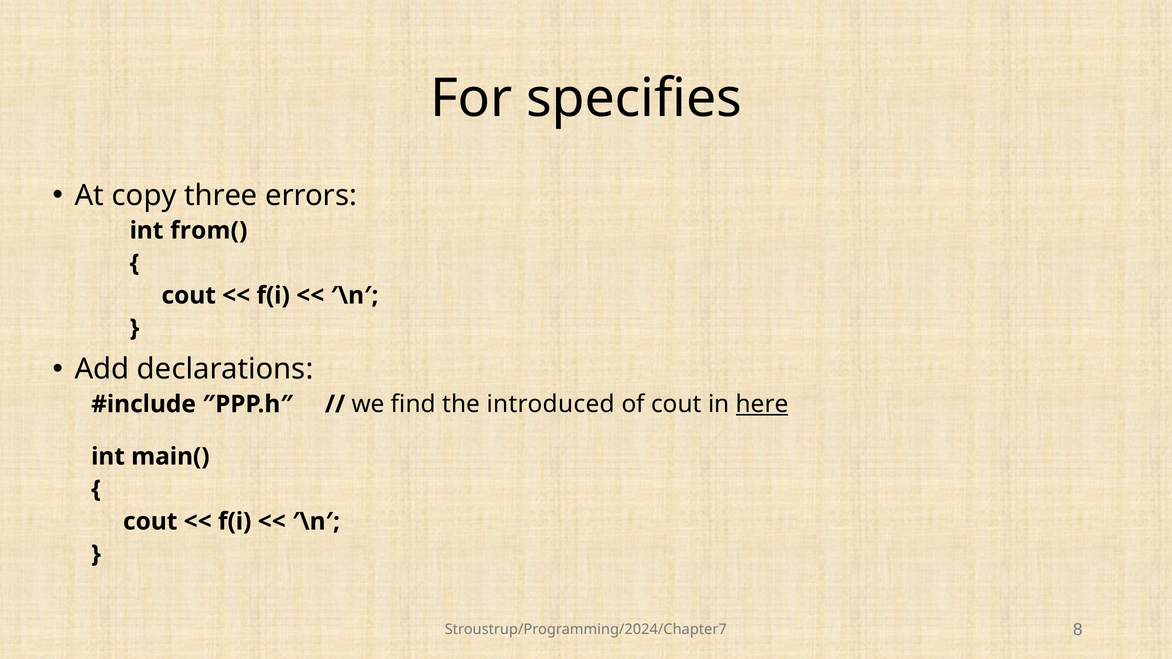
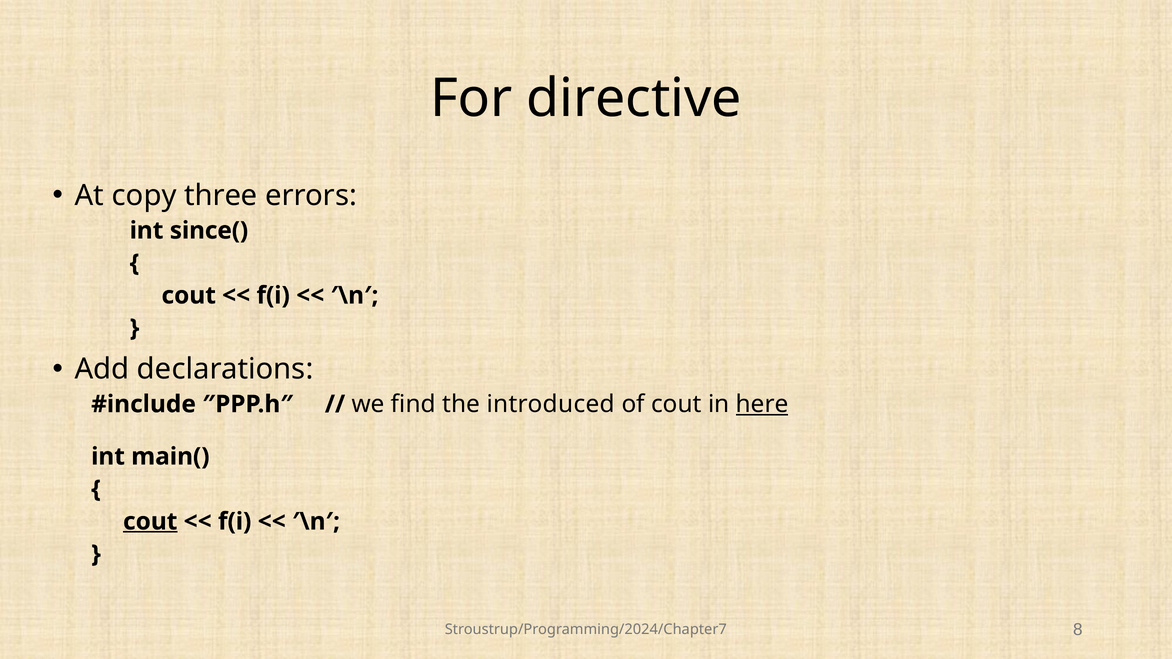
specifies: specifies -> directive (634, 98)
from(: from( -> since( (209, 231)
cout underline: none -> present (150, 522)
